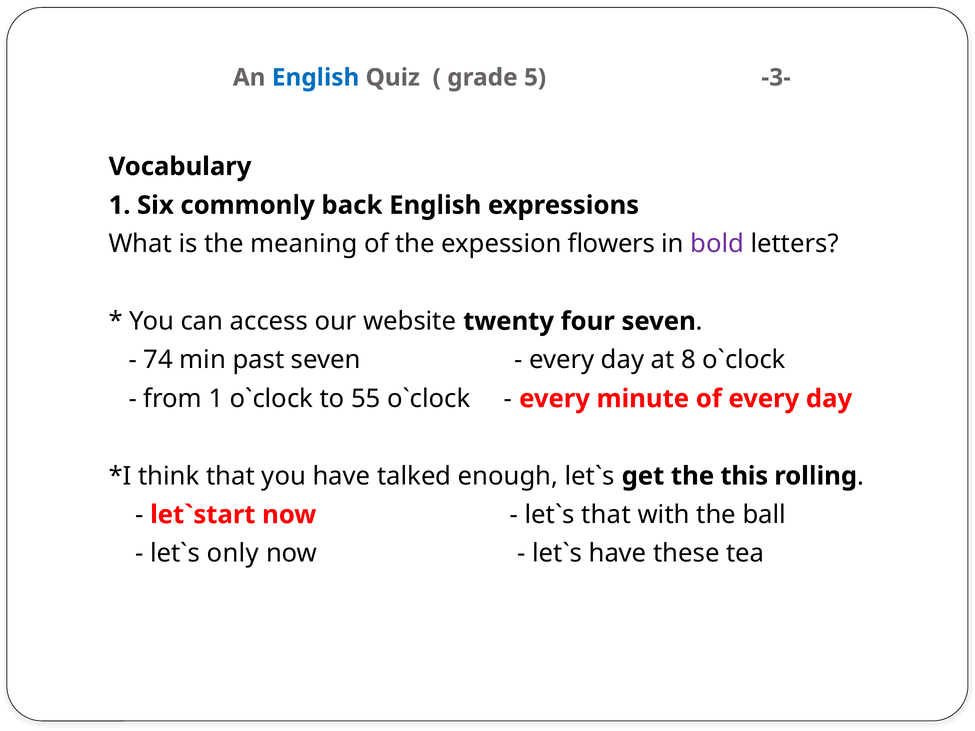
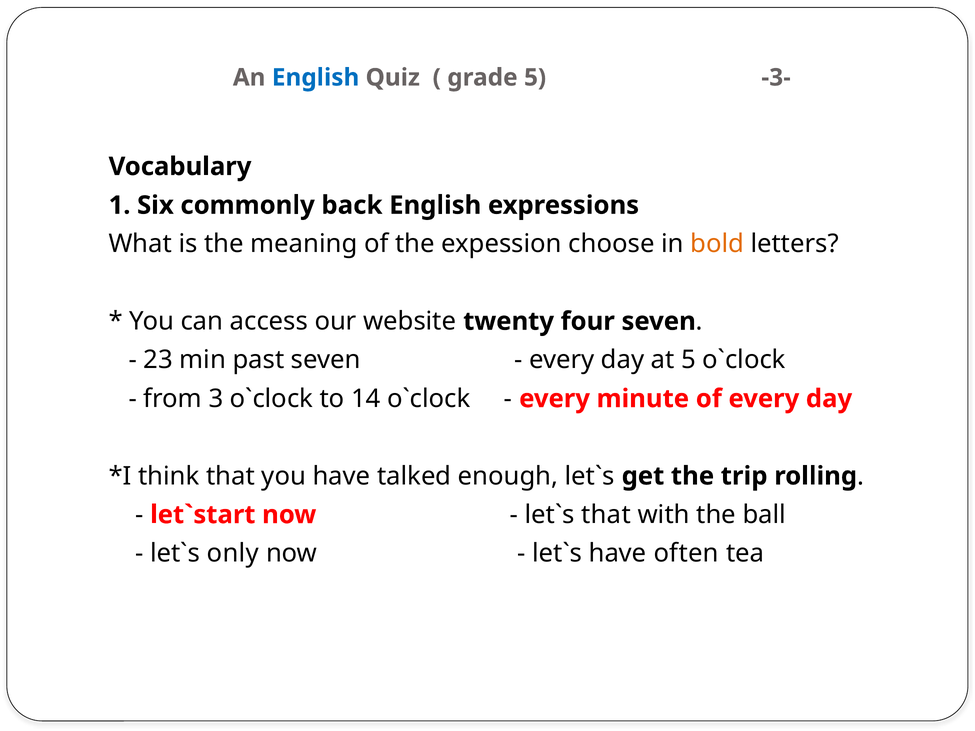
flowers: flowers -> choose (611, 244)
bold colour: purple -> orange (717, 244)
74: 74 -> 23 (158, 360)
at 8: 8 -> 5 (688, 360)
from 1: 1 -> 3 (216, 399)
55: 55 -> 14 (366, 399)
this: this -> trip (744, 476)
these: these -> often (686, 554)
